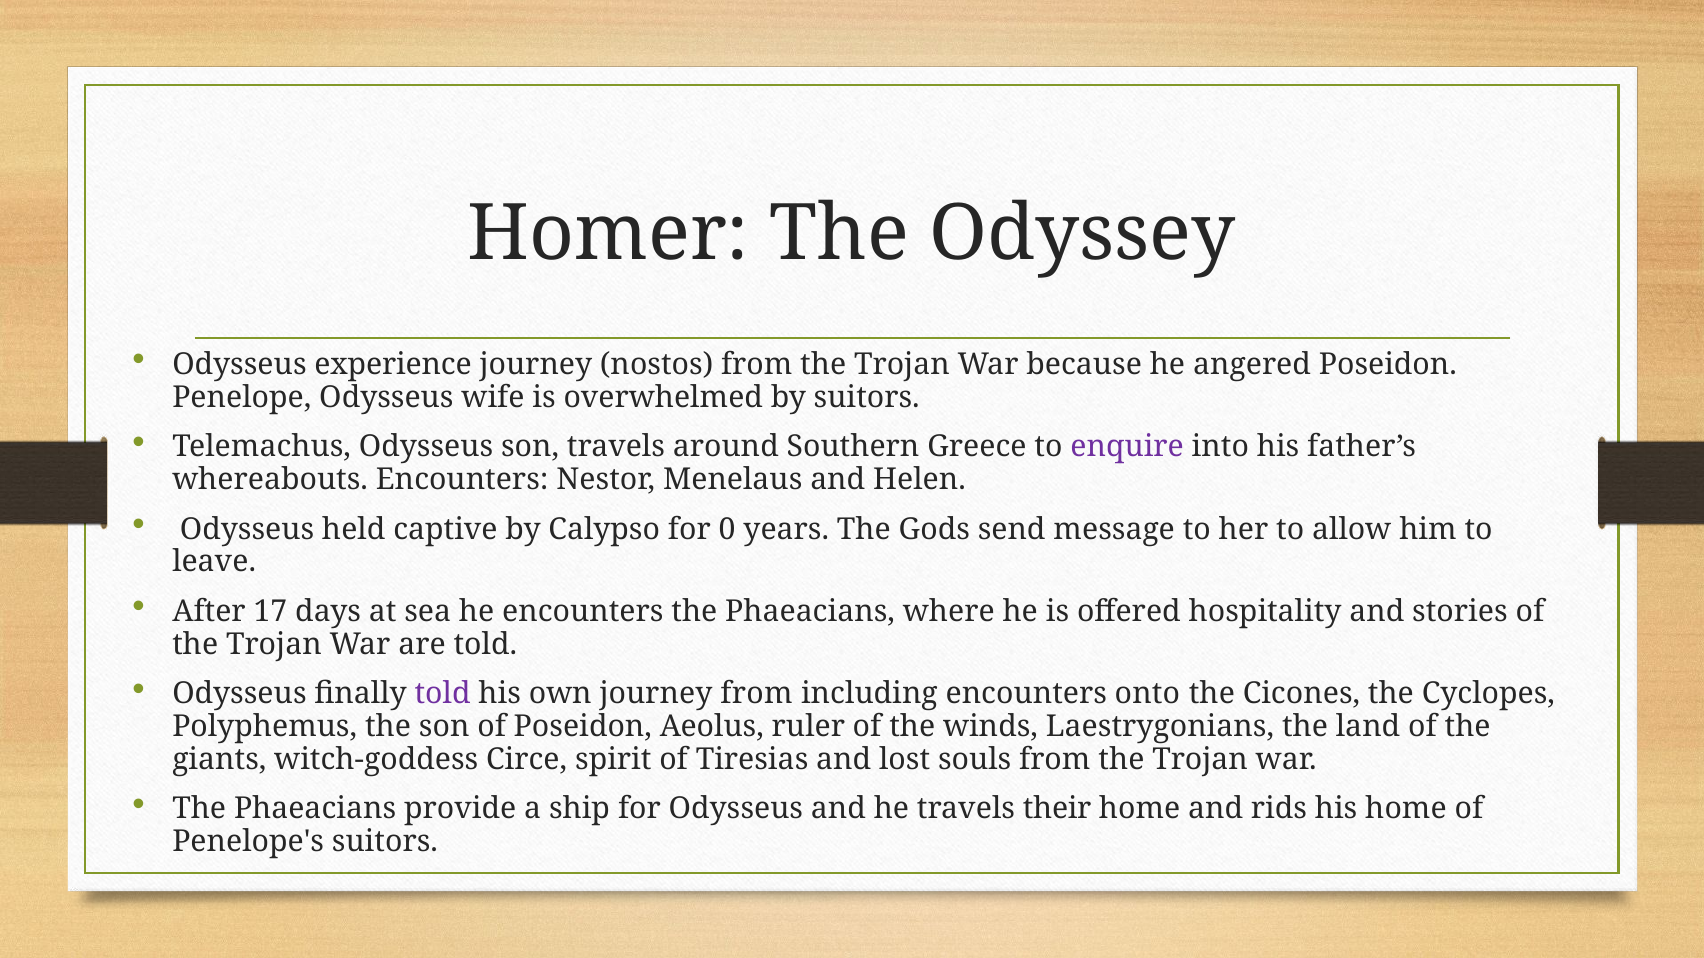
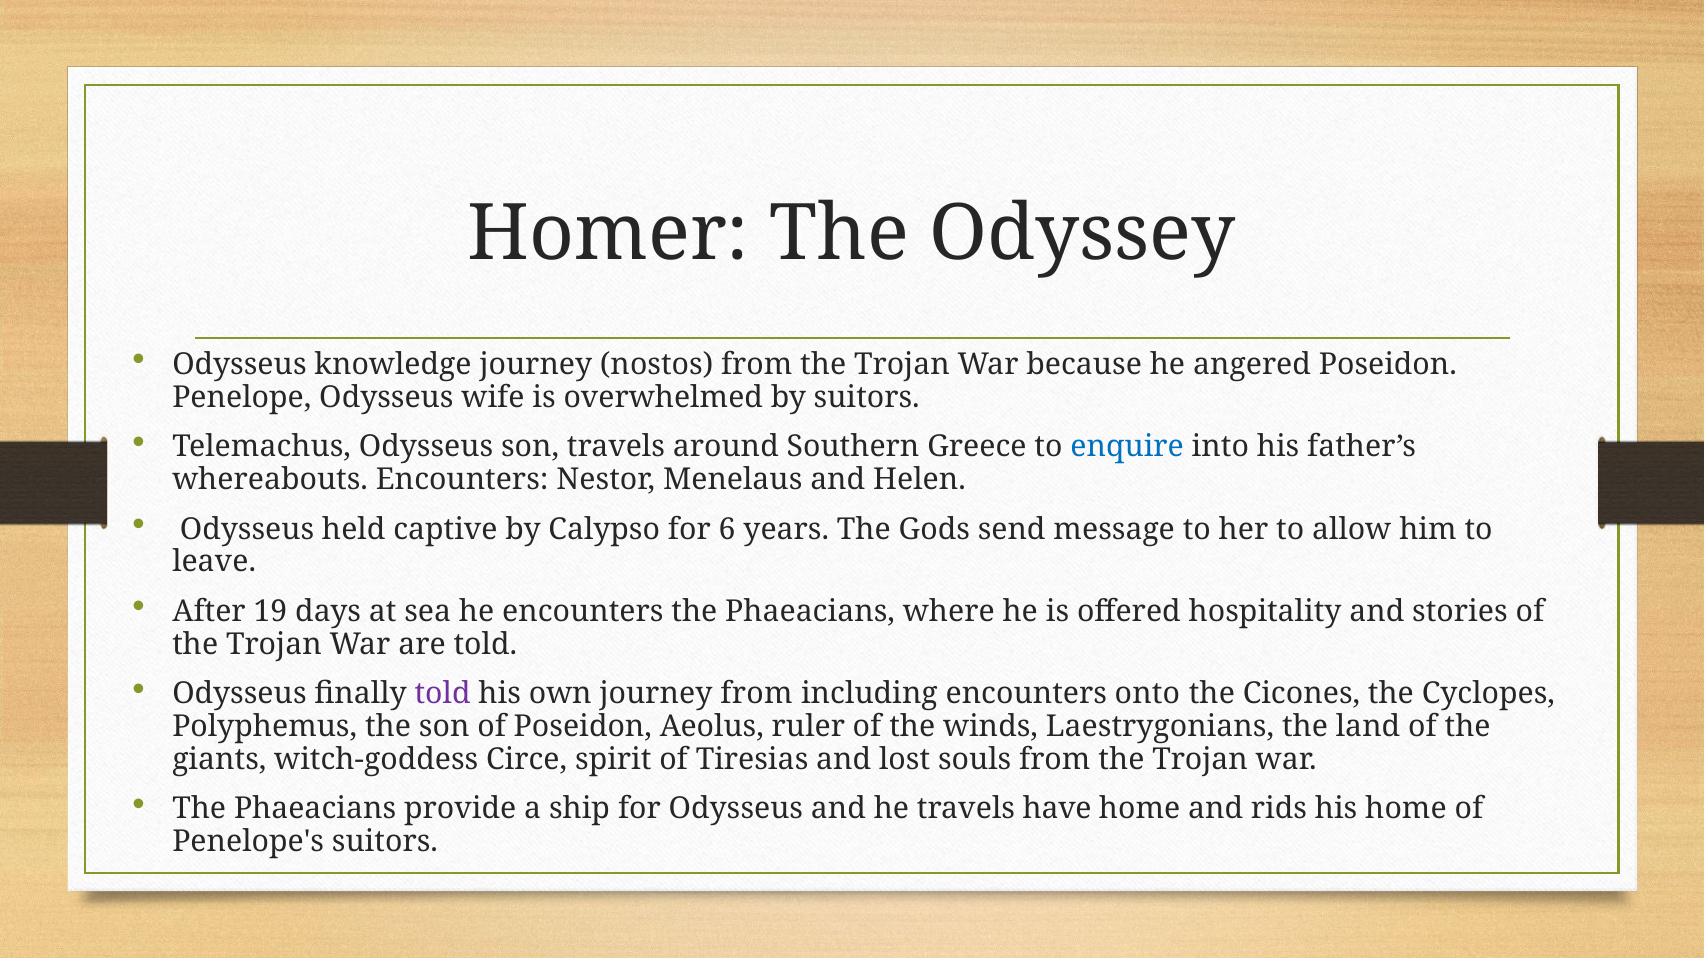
experience: experience -> knowledge (393, 365)
enquire colour: purple -> blue (1127, 447)
0: 0 -> 6 (727, 530)
17: 17 -> 19 (270, 612)
their: their -> have (1057, 809)
